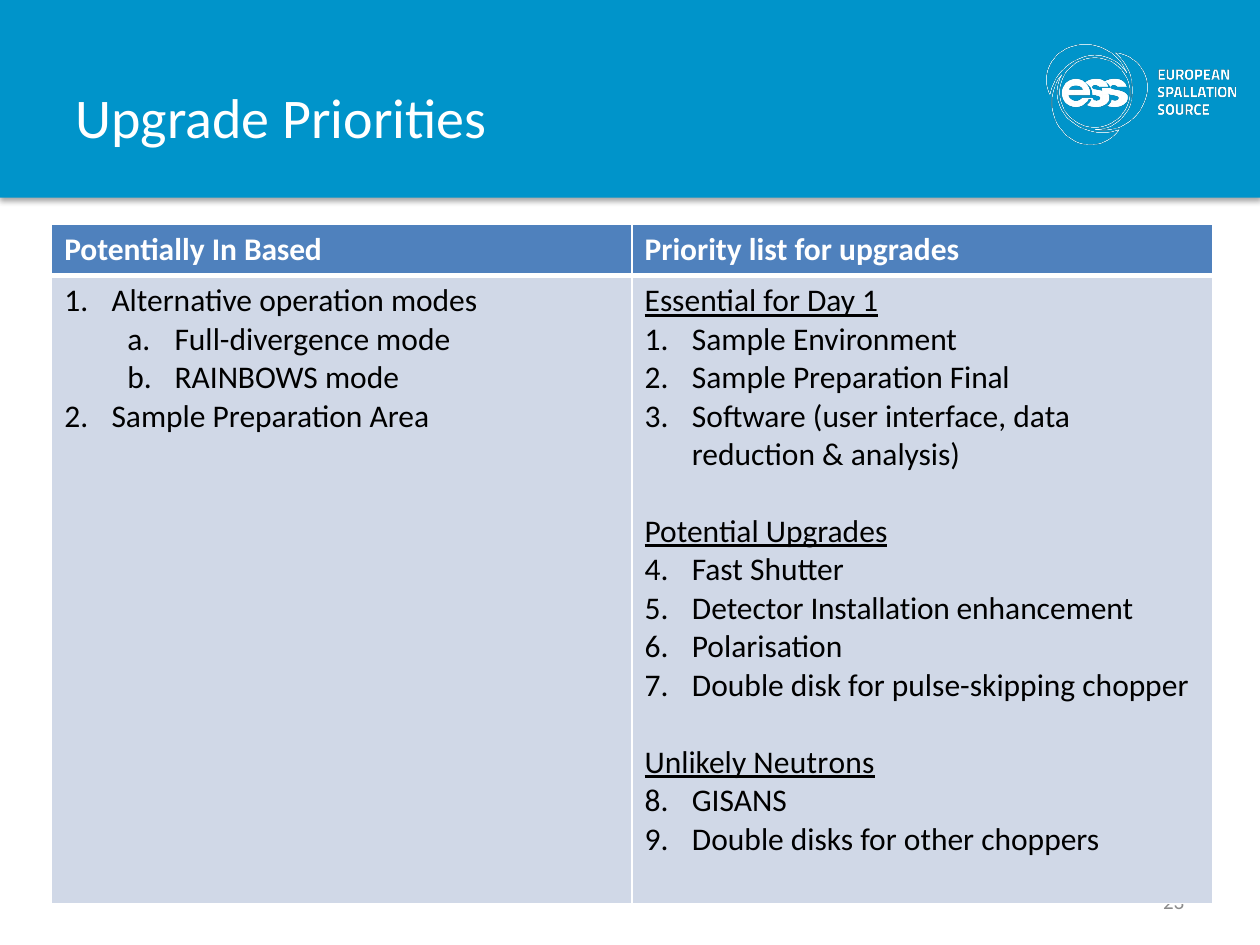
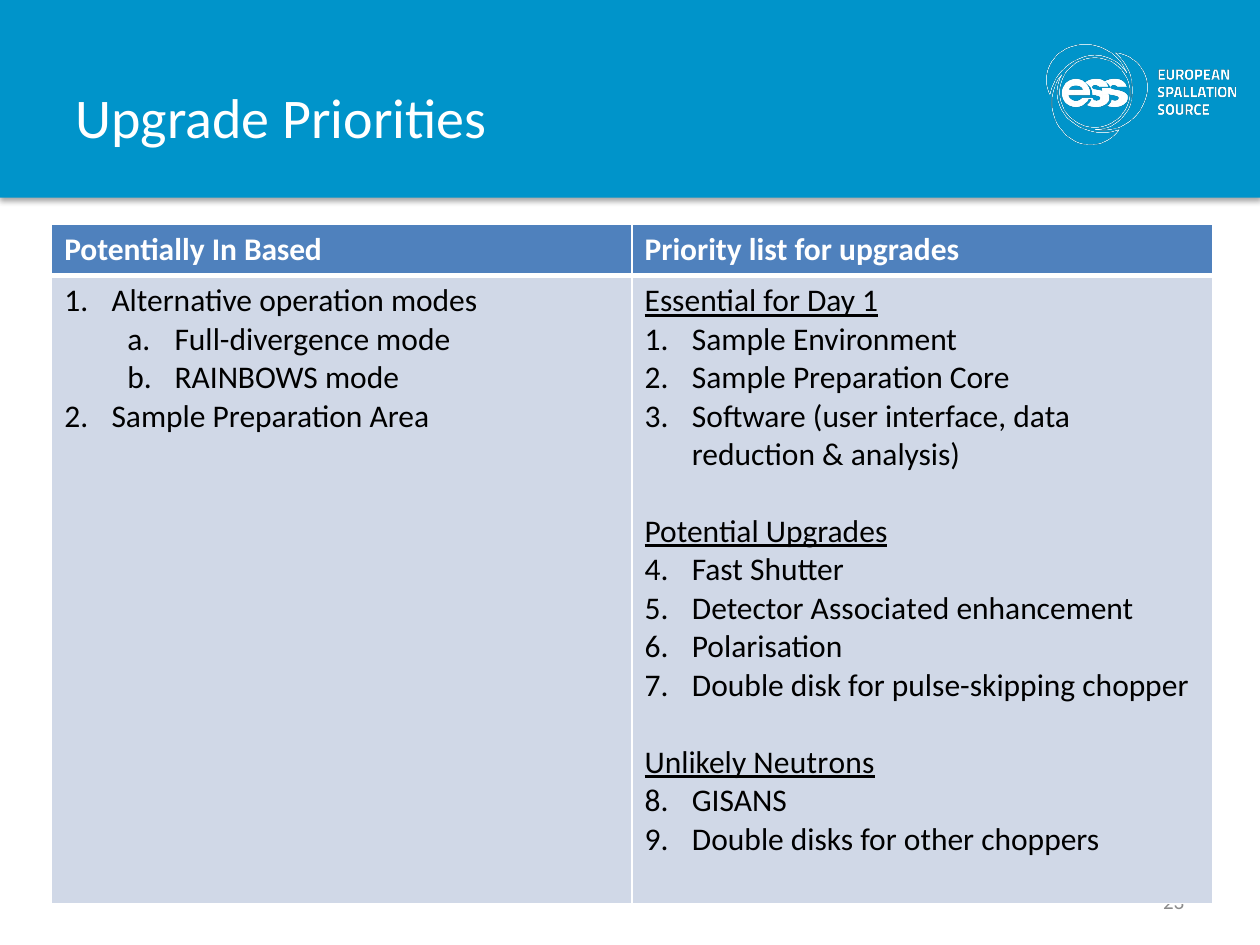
Final: Final -> Core (980, 378)
Installation: Installation -> Associated (880, 609)
